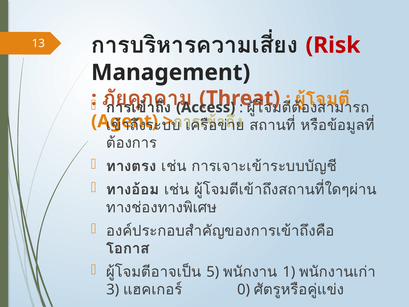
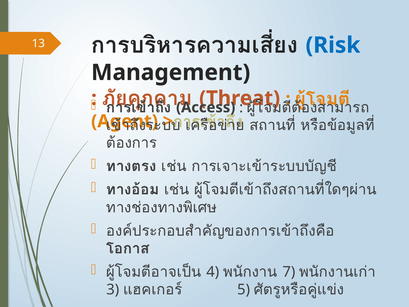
Risk colour: red -> blue (333, 45)
5: 5 -> 4 (213, 272)
1: 1 -> 7 (289, 272)
0: 0 -> 5 (244, 290)
